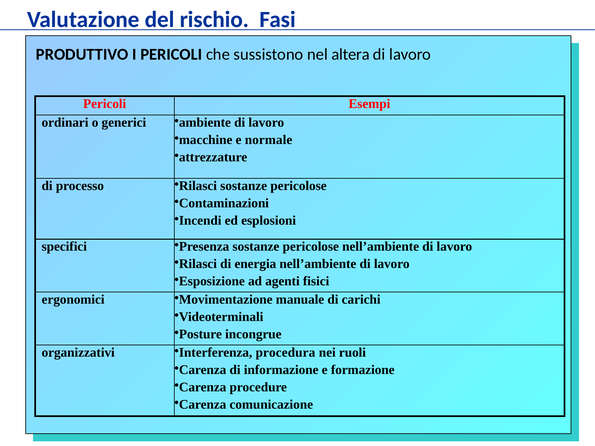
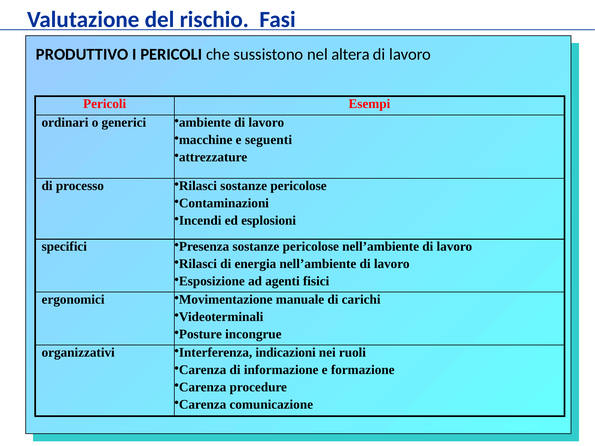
normale: normale -> seguenti (269, 140)
procedura: procedura -> indicazioni (286, 353)
